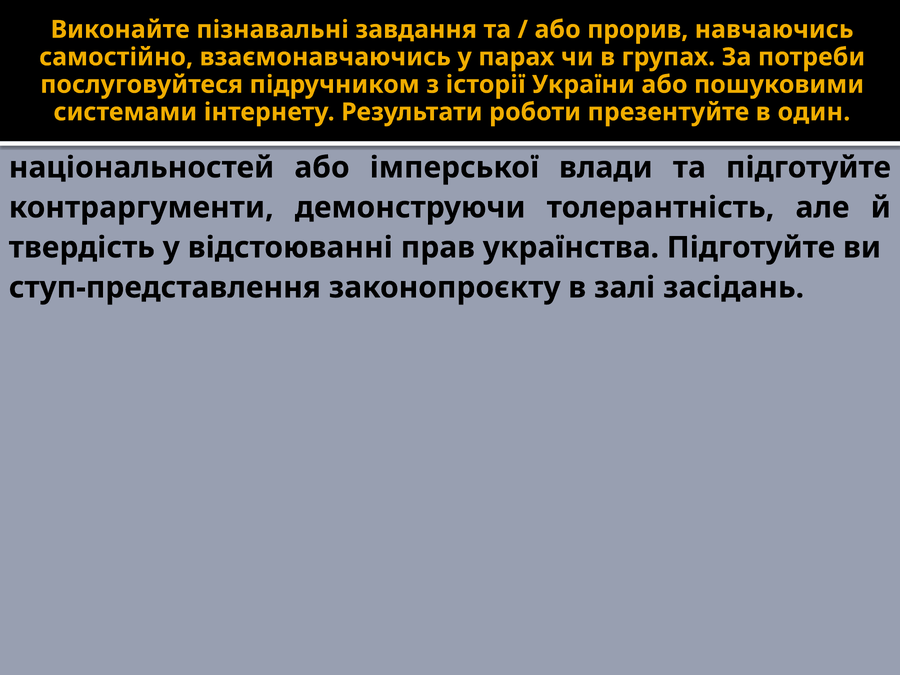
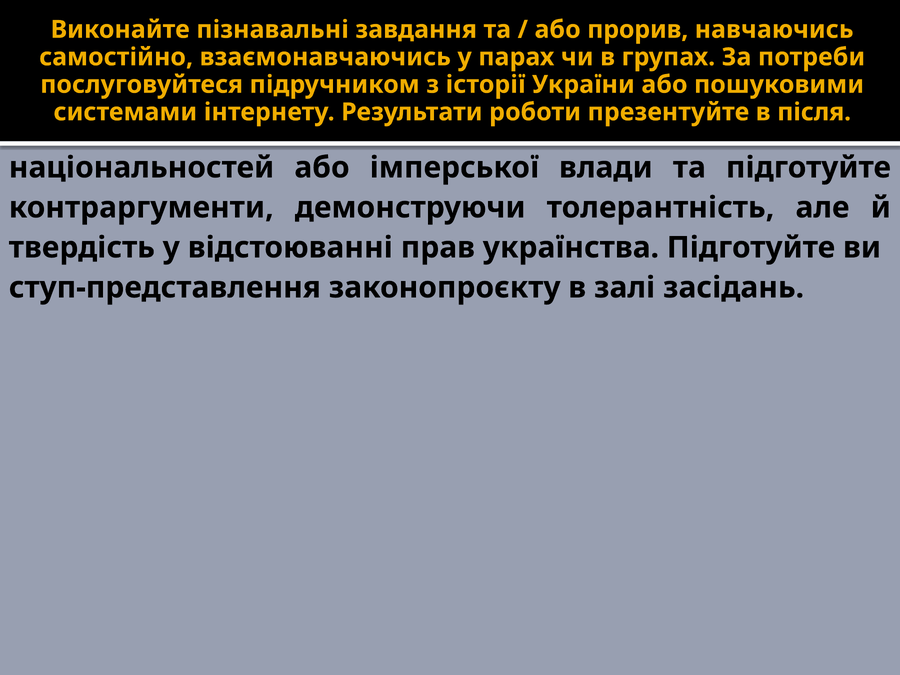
один: один -> після (814, 112)
